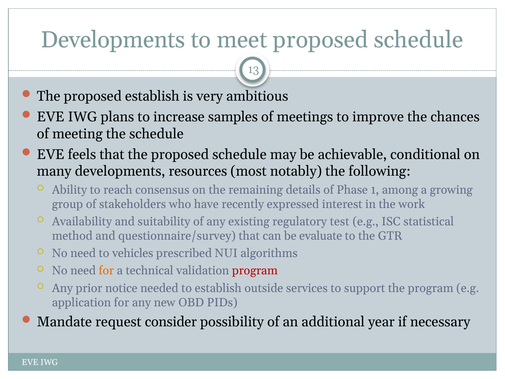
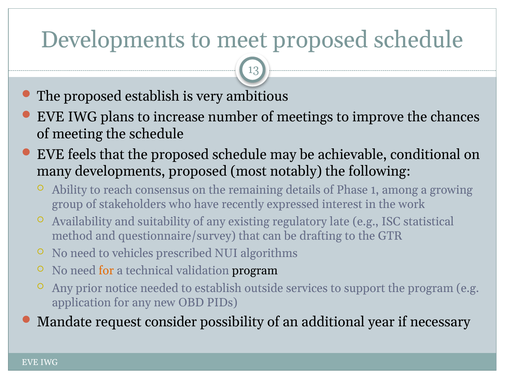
samples: samples -> number (233, 117)
developments resources: resources -> proposed (198, 171)
test: test -> late (340, 221)
evaluate: evaluate -> drafting (321, 236)
program colour: red -> black (255, 271)
